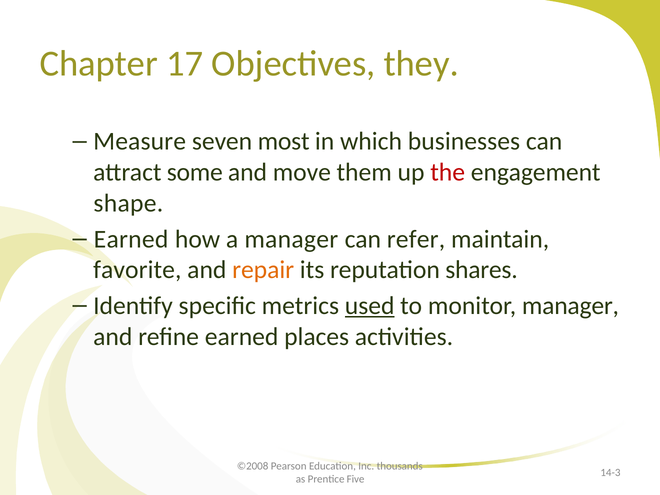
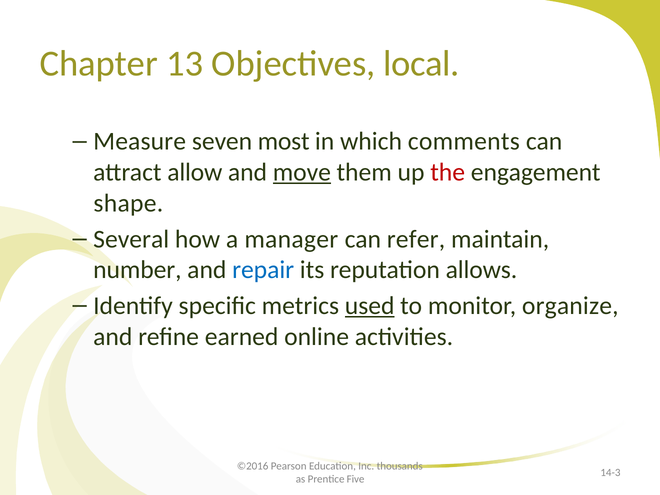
17: 17 -> 13 (185, 64)
they: they -> local (421, 64)
businesses: businesses -> comments (464, 142)
some: some -> allow (195, 172)
move underline: none -> present (302, 172)
Earned: Earned -> Several (131, 239)
favorite: favorite -> number (137, 270)
repair colour: orange -> blue (263, 270)
shares: shares -> allows (481, 270)
monitor manager: manager -> organize (570, 306)
places: places -> online (317, 337)
©2008: ©2008 -> ©2016 (253, 466)
